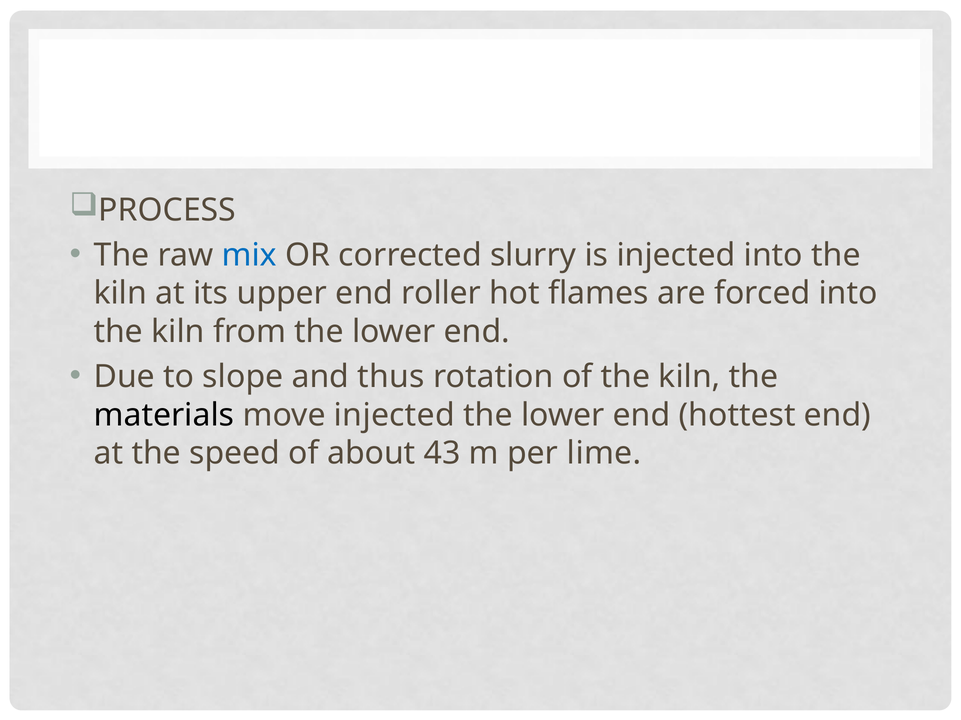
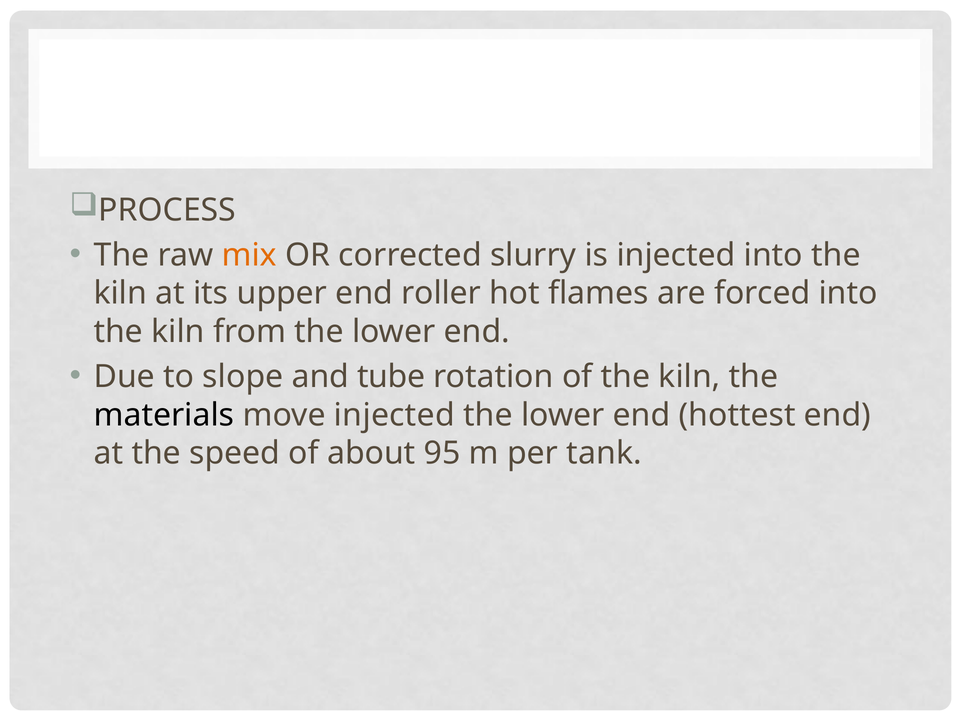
mix colour: blue -> orange (249, 255)
thus: thus -> tube (391, 377)
43: 43 -> 95 (442, 454)
lime: lime -> tank (604, 454)
